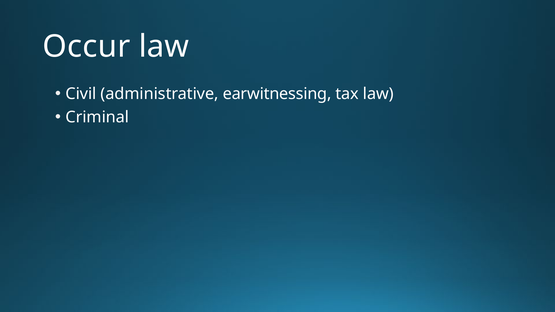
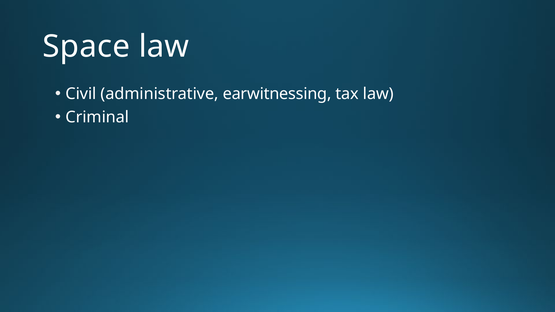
Occur: Occur -> Space (86, 47)
